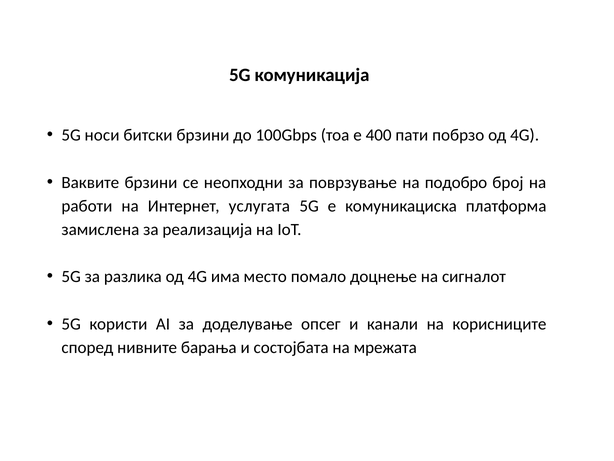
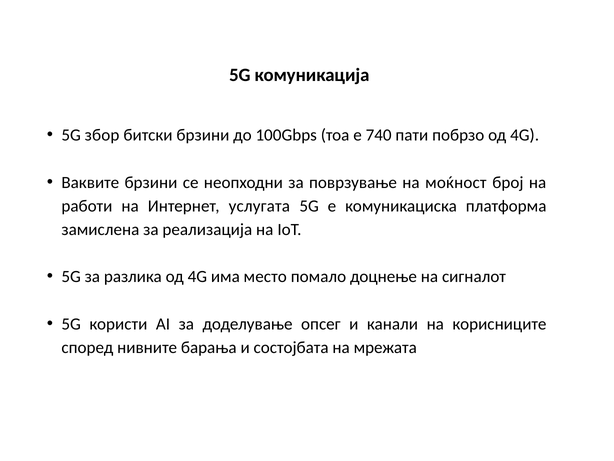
носи: носи -> збор (102, 135)
400: 400 -> 740 (379, 135)
подобро: подобро -> моќност (456, 182)
